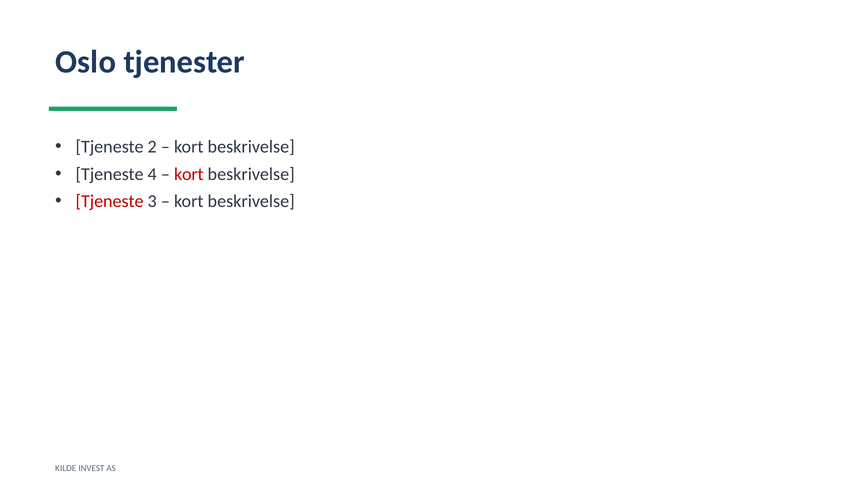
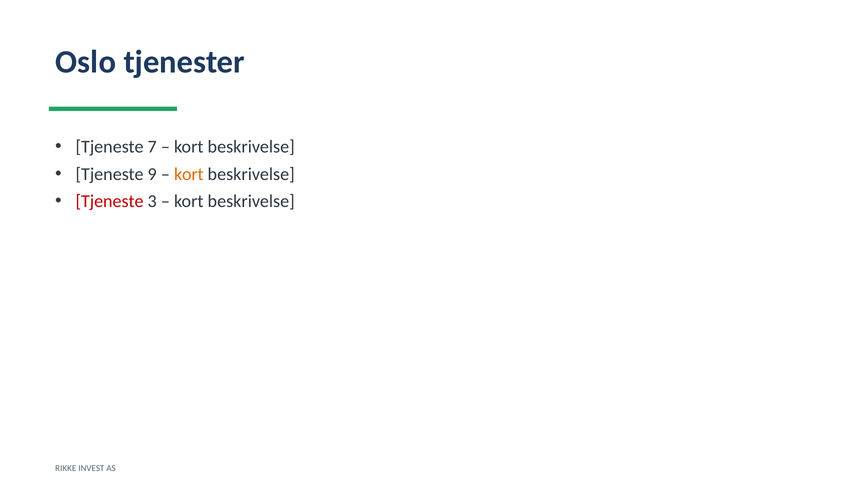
2: 2 -> 7 (152, 147)
4: 4 -> 9 (152, 174)
kort colour: red -> orange (189, 174)
KILDE: KILDE -> RIKKE (66, 468)
